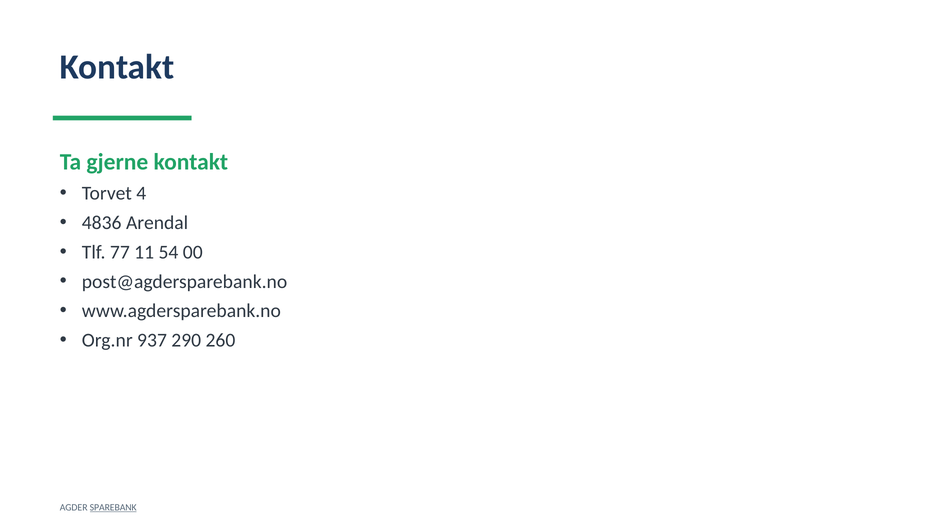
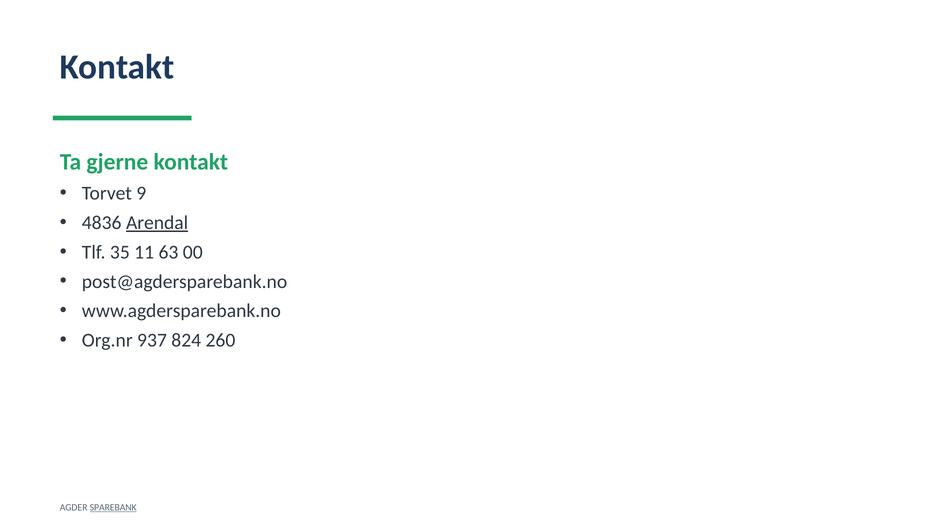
4: 4 -> 9 (141, 193)
Arendal underline: none -> present (157, 223)
77: 77 -> 35 (120, 252)
54: 54 -> 63 (168, 252)
290: 290 -> 824 (186, 340)
